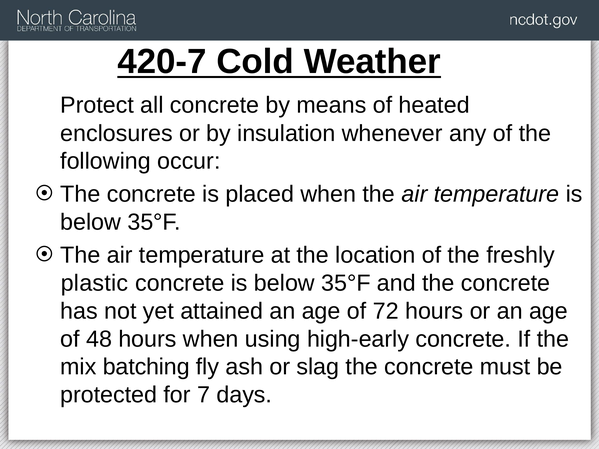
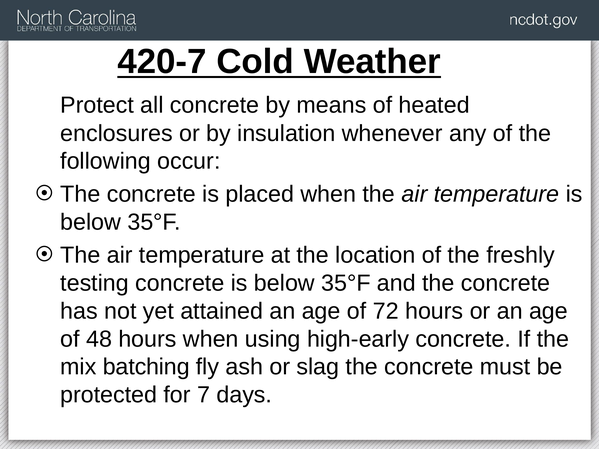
plastic: plastic -> testing (95, 283)
